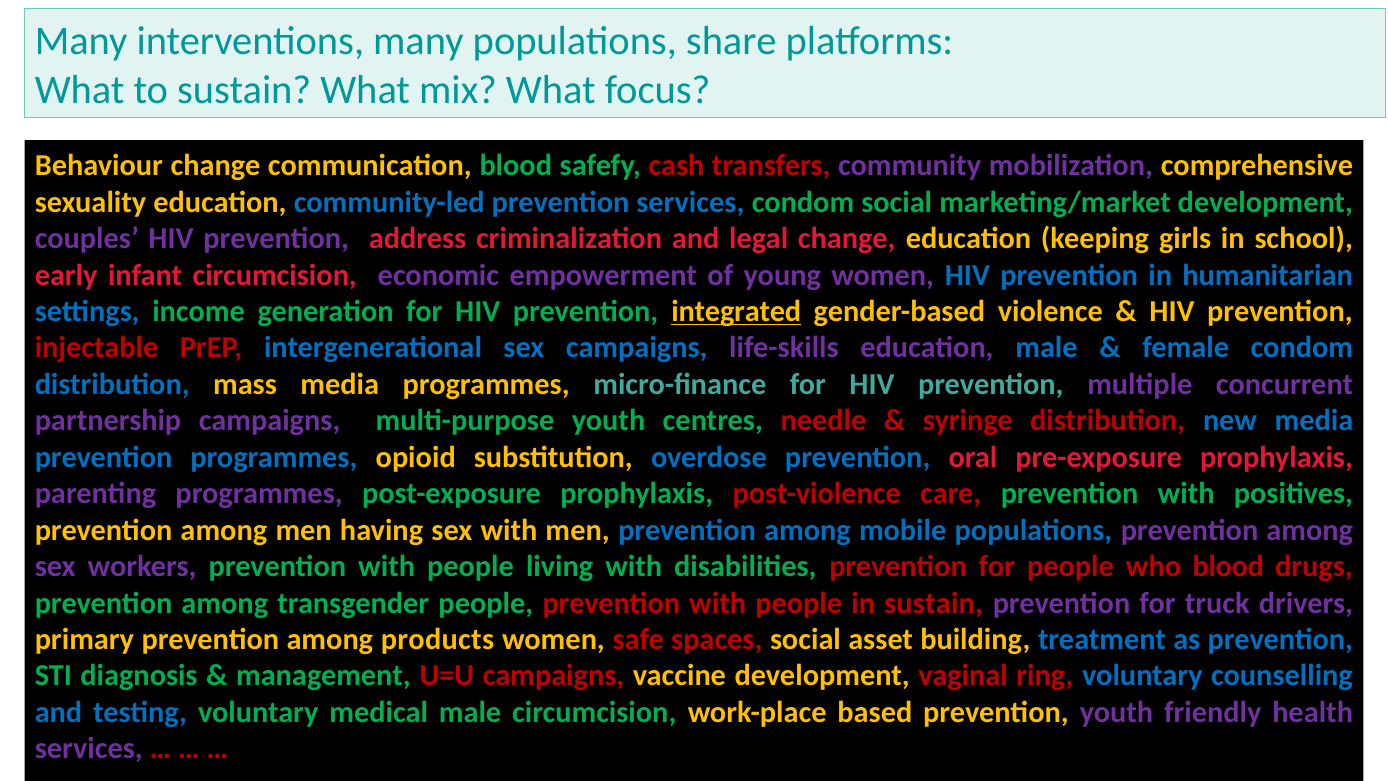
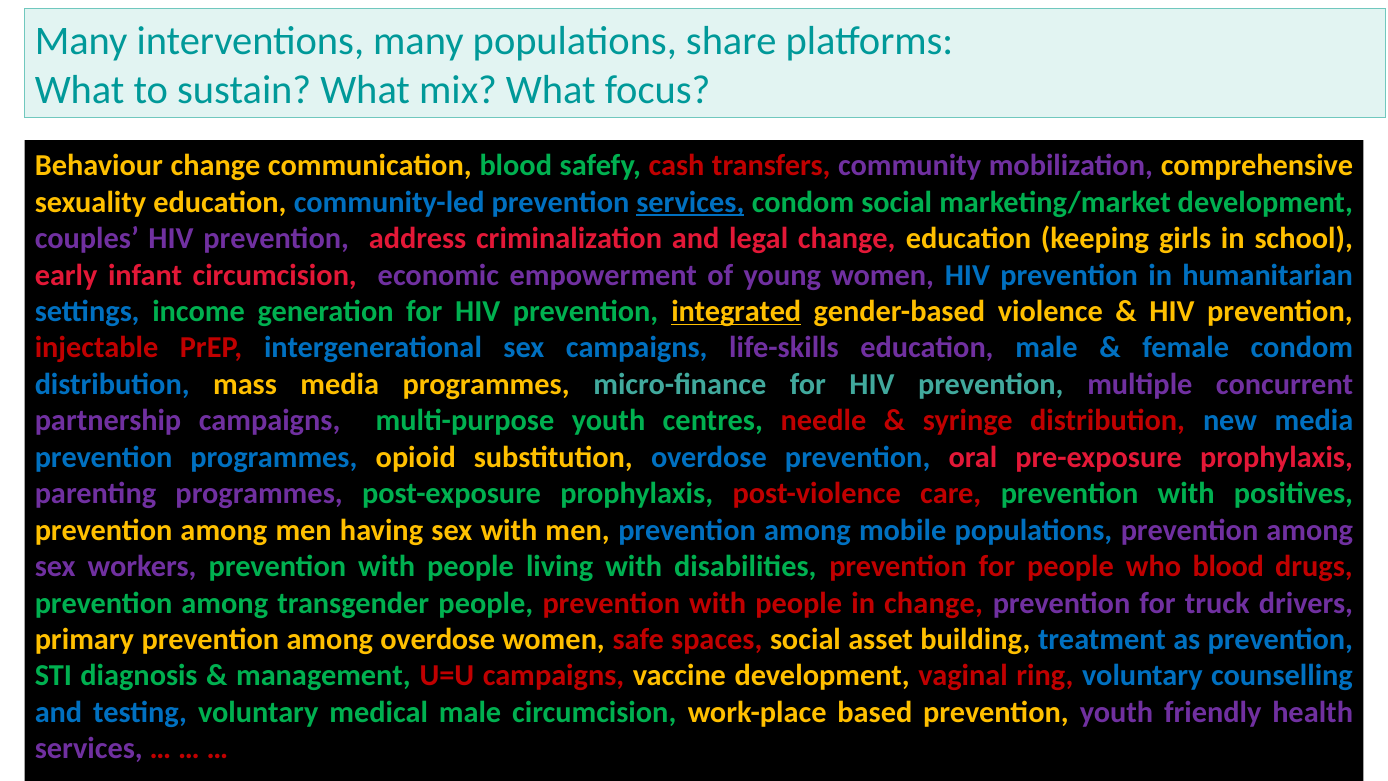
services underline: none -> present (690, 202)
in sustain: sustain -> change (934, 603)
among products: products -> overdose (438, 639)
